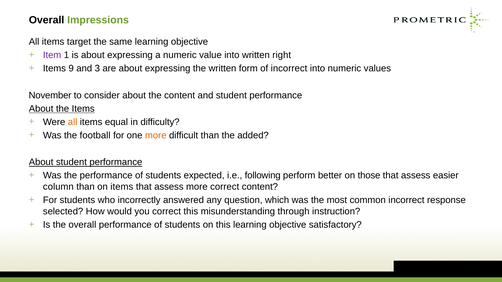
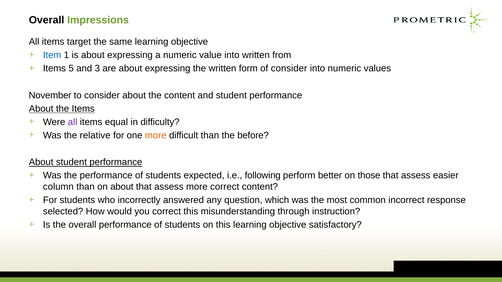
Item colour: purple -> blue (52, 55)
right: right -> from (282, 55)
9: 9 -> 5 (71, 69)
of incorrect: incorrect -> consider (289, 69)
all colour: orange -> purple (73, 122)
football: football -> relative (95, 136)
added: added -> before (253, 136)
on items: items -> about (122, 187)
